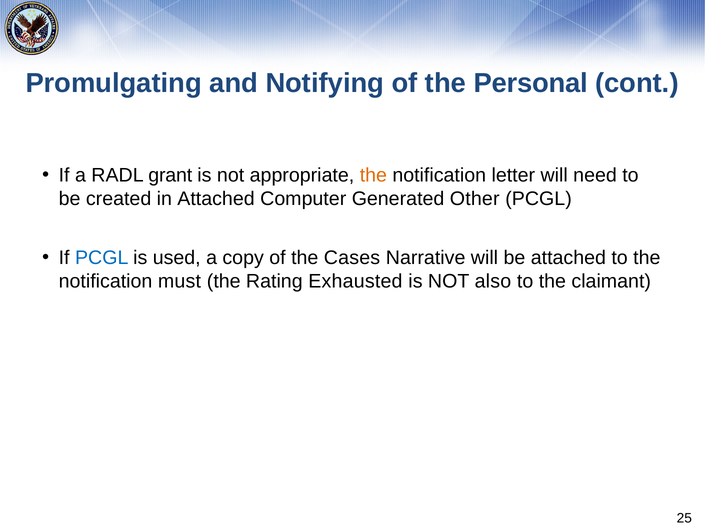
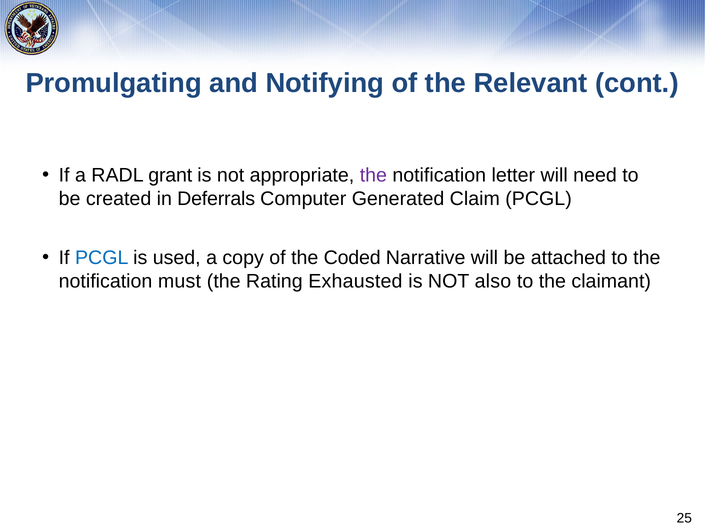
Personal: Personal -> Relevant (531, 83)
the colour: orange -> purple (373, 175)
in Attached: Attached -> Deferrals (216, 199)
Other: Other -> Claim (475, 199)
Cases: Cases -> Coded (352, 258)
